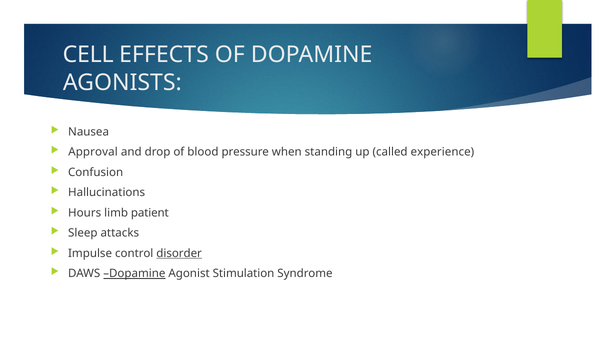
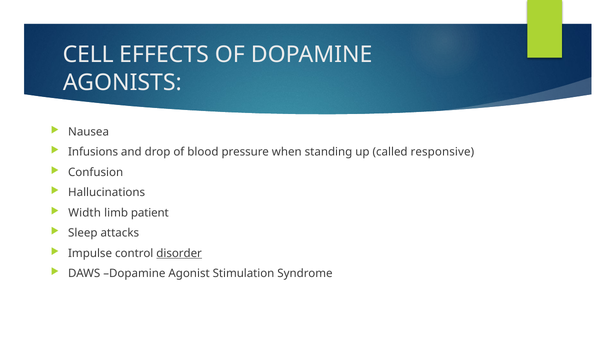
Approval: Approval -> Infusions (93, 152)
experience: experience -> responsive (442, 152)
Hours: Hours -> Width (85, 213)
Dopamine underline: present -> none (134, 274)
